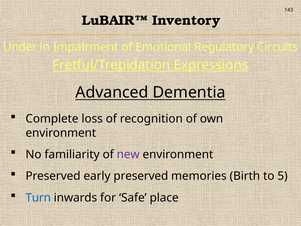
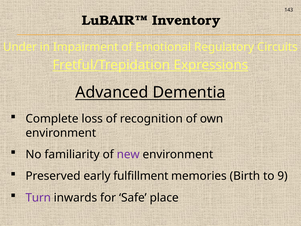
early preserved: preserved -> fulfillment (141, 176)
5: 5 -> 9 (283, 176)
Turn colour: blue -> purple (38, 197)
